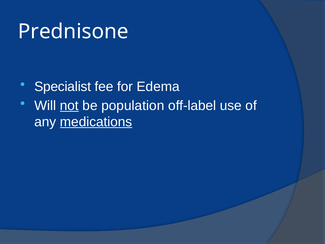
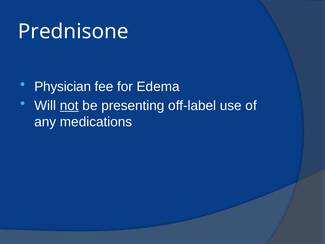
Specialist: Specialist -> Physician (63, 87)
population: population -> presenting (133, 105)
medications underline: present -> none (96, 122)
